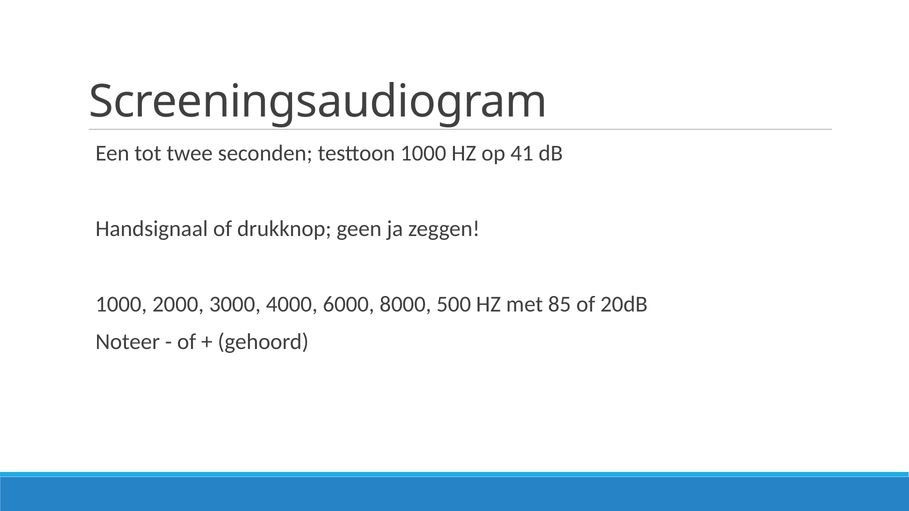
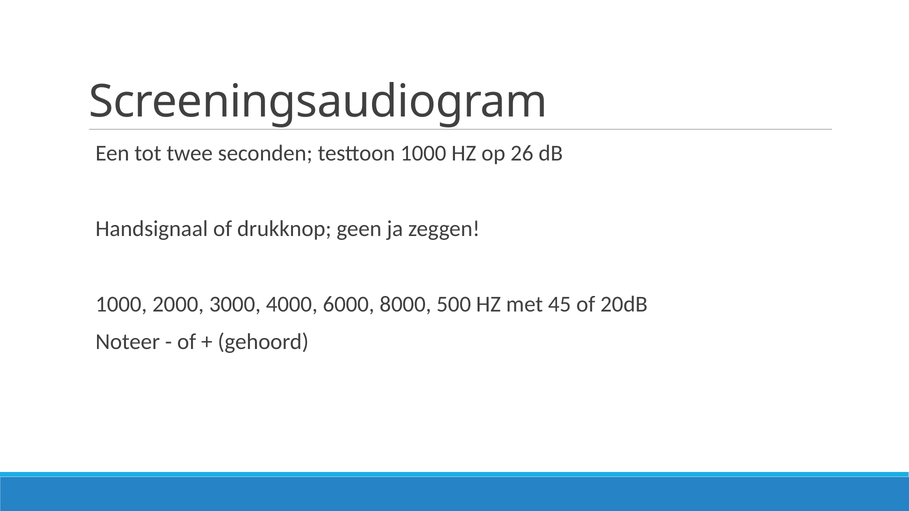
41: 41 -> 26 (522, 153)
85: 85 -> 45 (560, 304)
